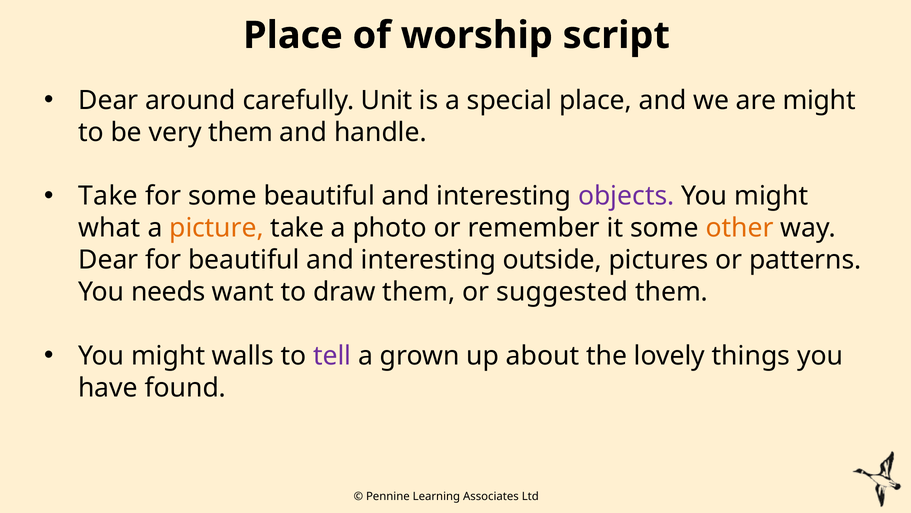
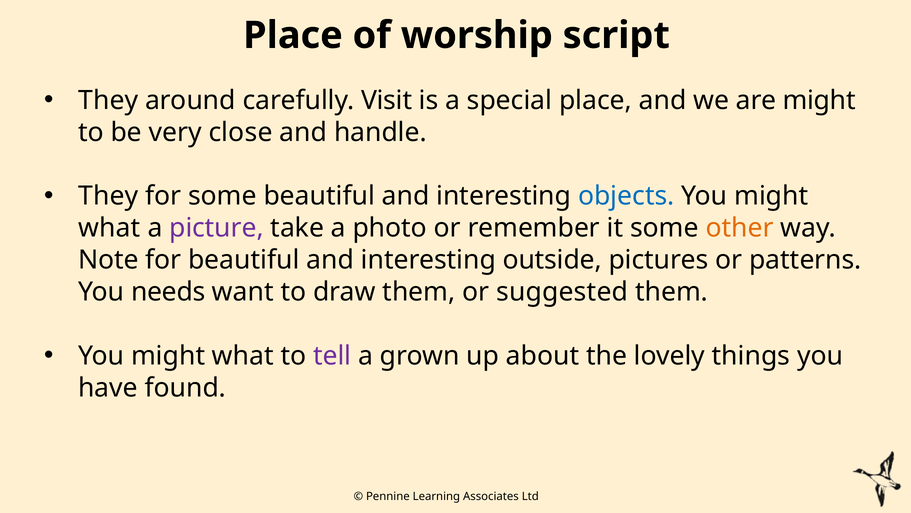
Dear: Dear -> They (108, 100)
Unit: Unit -> Visit (387, 100)
very them: them -> close (241, 132)
Take: Take -> They (108, 196)
objects colour: purple -> blue (626, 196)
picture colour: orange -> purple (216, 228)
Dear: Dear -> Note (108, 260)
walls: walls -> what (243, 355)
